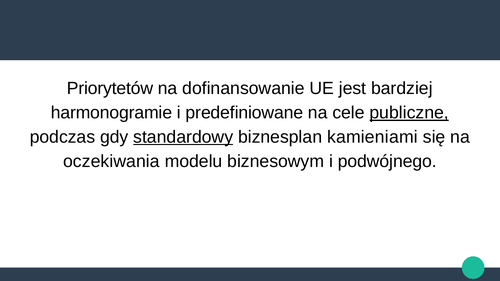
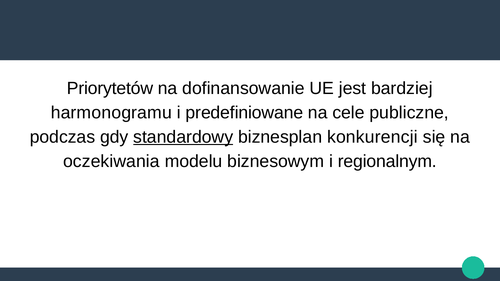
harmonogramie: harmonogramie -> harmonogramu (111, 113)
publiczne underline: present -> none (409, 113)
kamieniami: kamieniami -> konkurencji (372, 137)
podwójnego: podwójnego -> regionalnym (387, 161)
